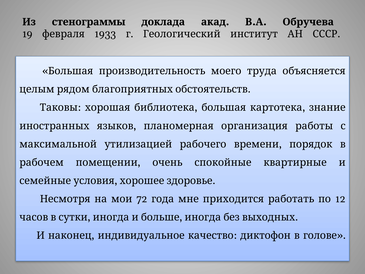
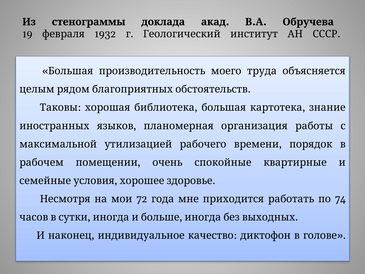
1933: 1933 -> 1932 (105, 34)
12: 12 -> 74 (340, 199)
